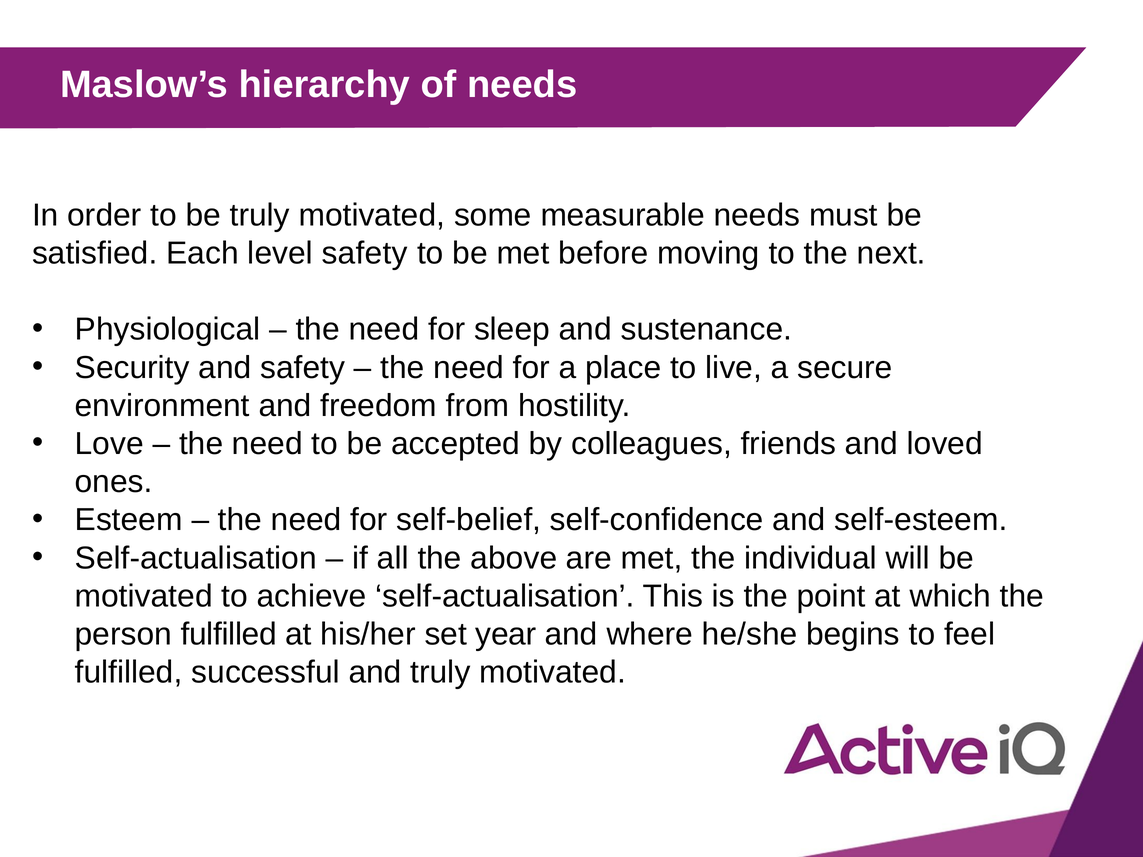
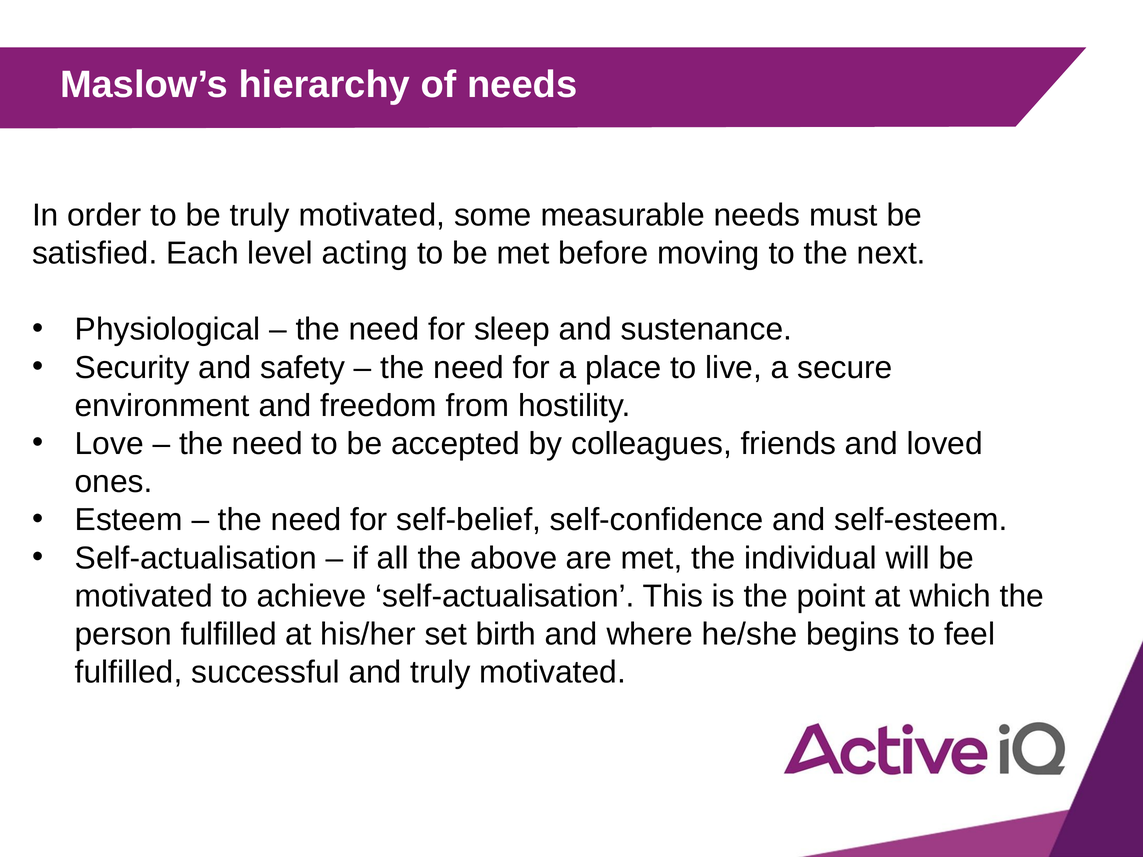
level safety: safety -> acting (365, 253)
year: year -> birth (506, 635)
